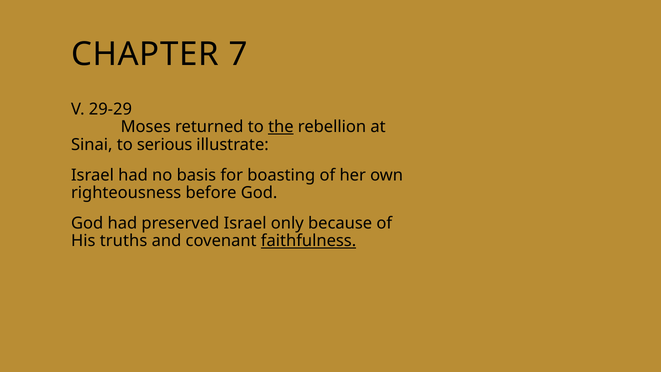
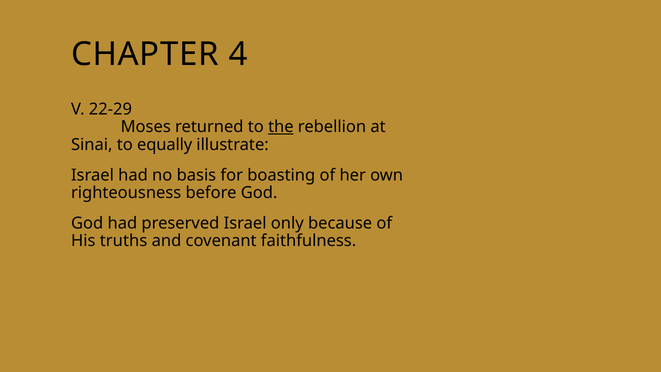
7: 7 -> 4 (238, 54)
29-29: 29-29 -> 22-29 (110, 109)
serious: serious -> equally (165, 145)
faithfulness underline: present -> none (309, 241)
